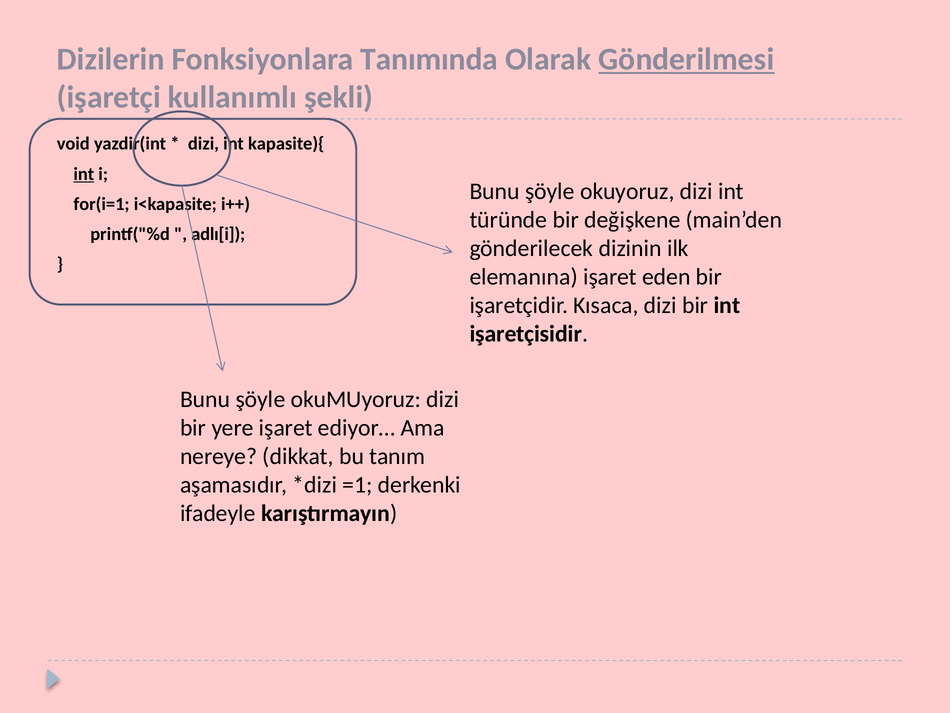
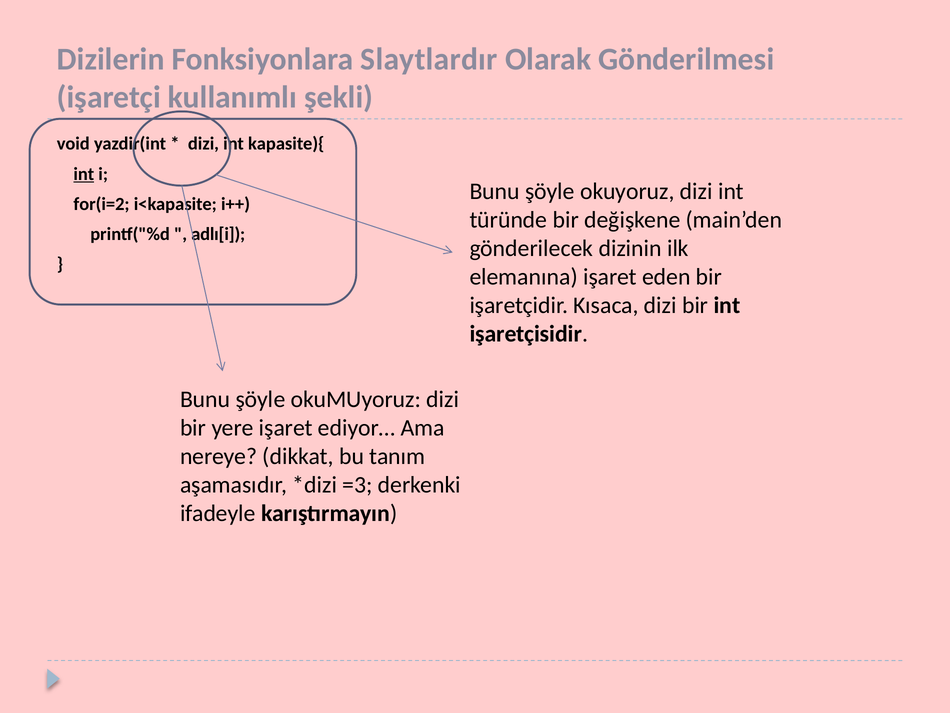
Tanımında: Tanımında -> Slaytlardır (429, 59)
Gönderilmesi underline: present -> none (686, 59)
for(i=1: for(i=1 -> for(i=2 (102, 204)
=1: =1 -> =3 (357, 485)
